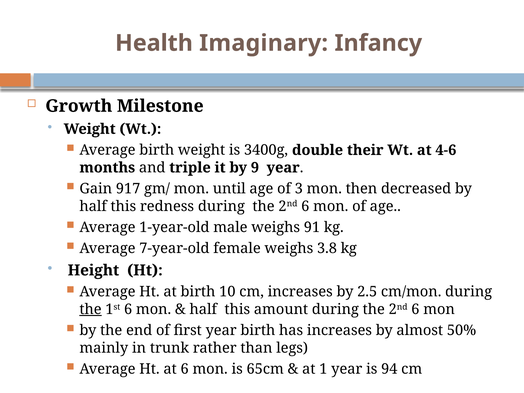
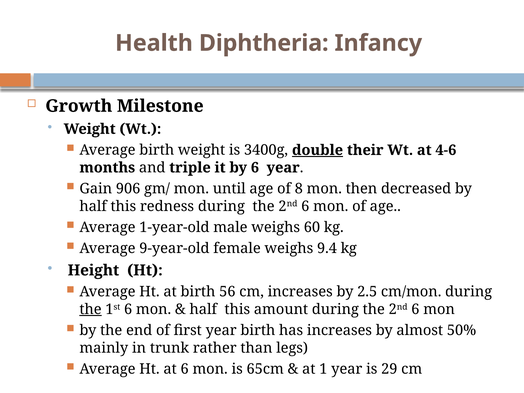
Imaginary: Imaginary -> Diphtheria (264, 43)
double underline: none -> present (318, 150)
by 9: 9 -> 6 (255, 168)
917: 917 -> 906 (128, 189)
3: 3 -> 8 (299, 189)
91: 91 -> 60 (312, 227)
7-year-old: 7-year-old -> 9-year-old (174, 248)
3.8: 3.8 -> 9.4 (327, 248)
10: 10 -> 56 (227, 292)
94: 94 -> 29 (389, 369)
